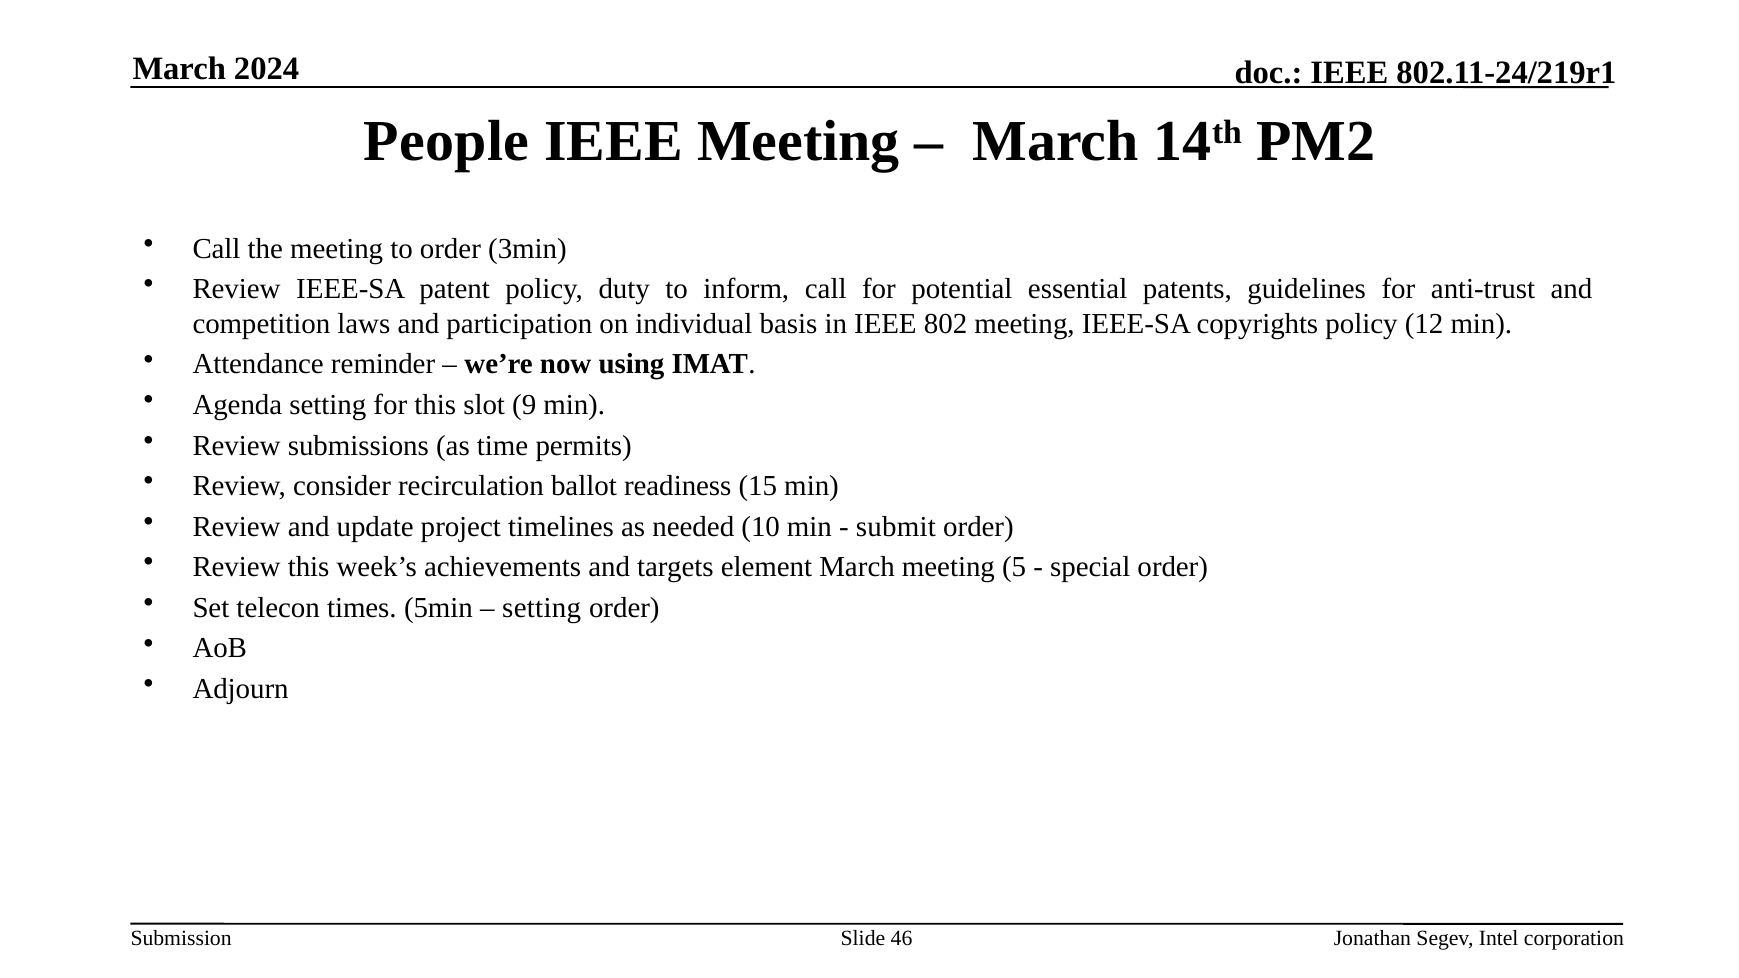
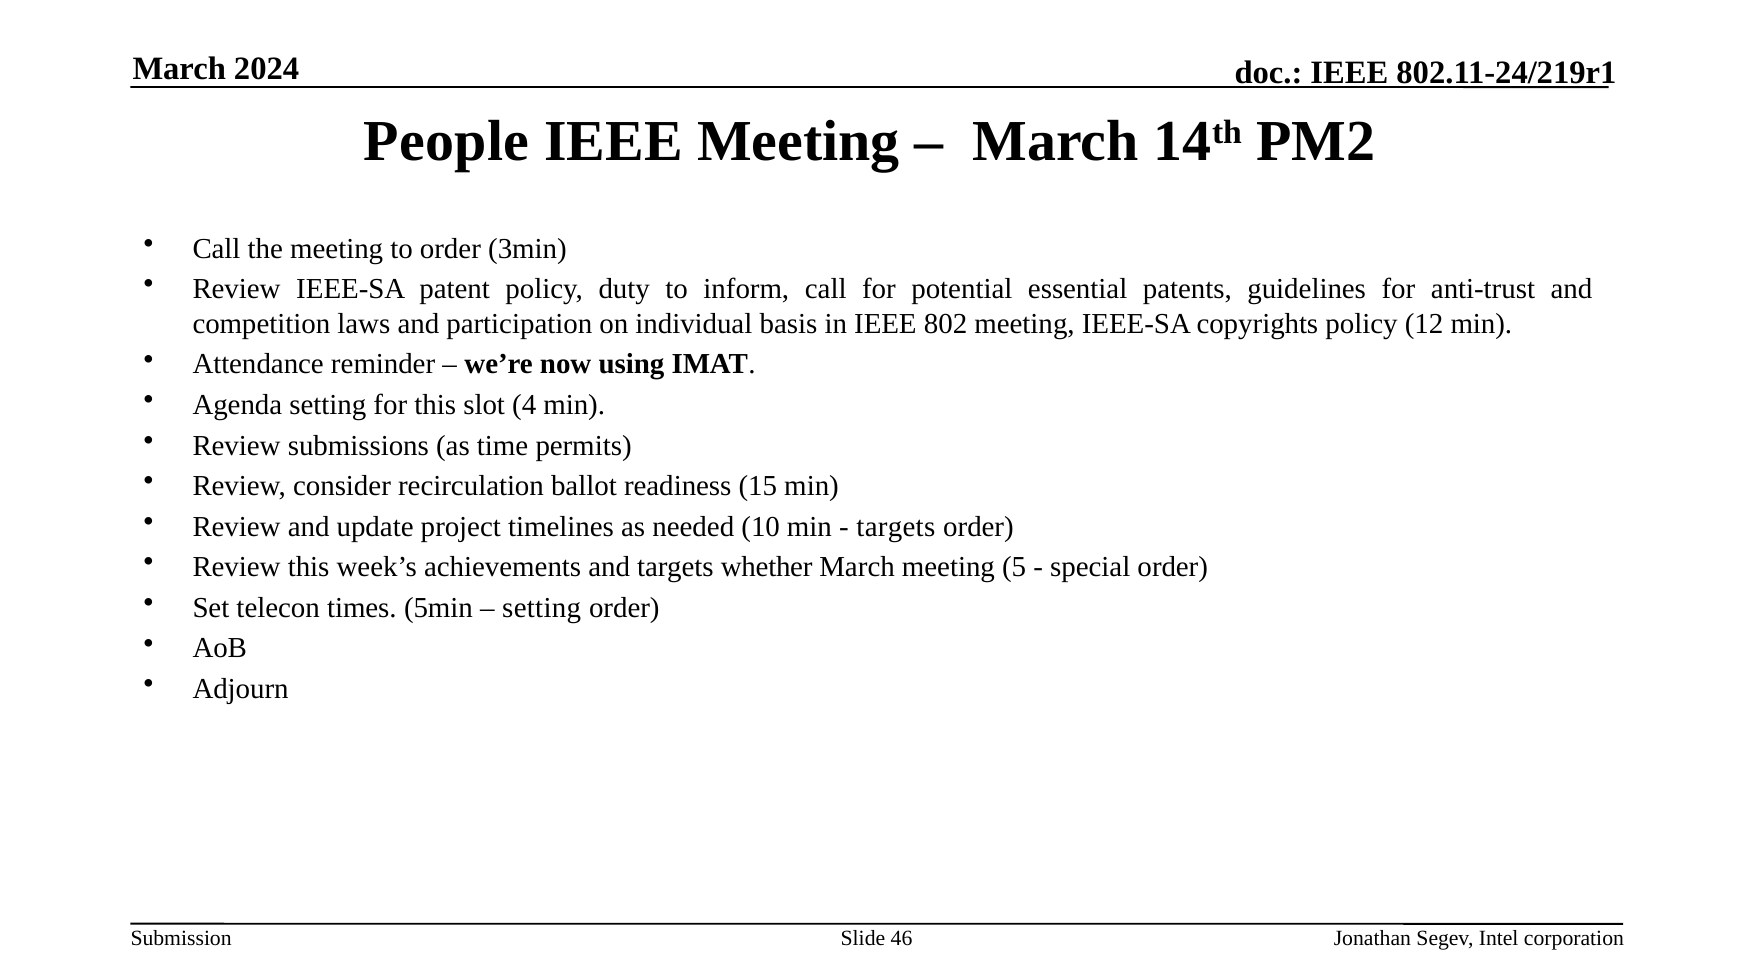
9: 9 -> 4 (524, 405)
submit: submit -> targets (896, 527)
element: element -> whether (767, 567)
